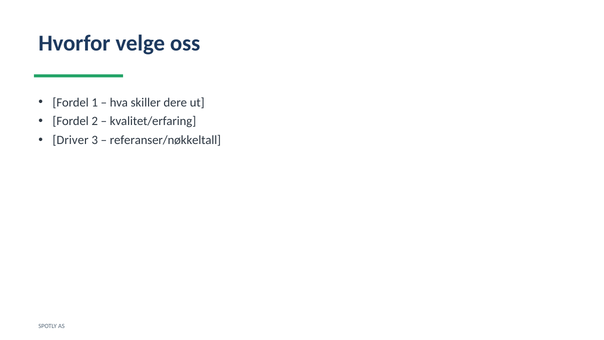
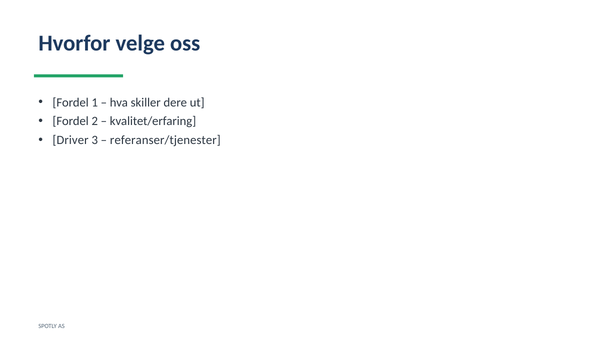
referanser/nøkkeltall: referanser/nøkkeltall -> referanser/tjenester (165, 140)
